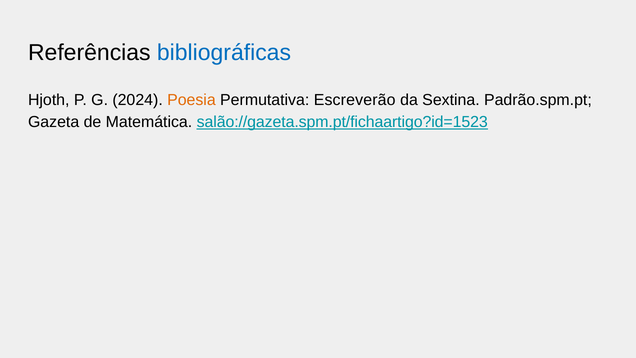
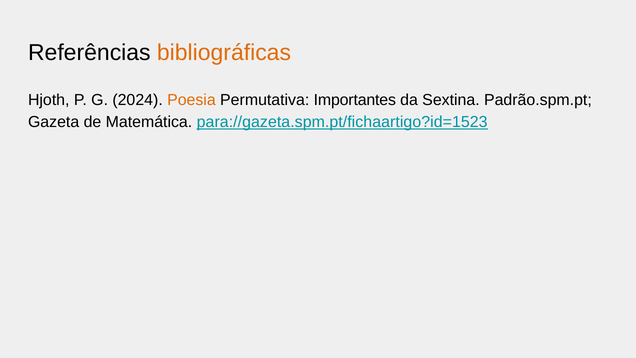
bibliográficas colour: blue -> orange (224, 53)
Escreverão: Escreverão -> Importantes (355, 100)
salão://gazeta.spm.pt/fichaartigo?id=1523: salão://gazeta.spm.pt/fichaartigo?id=1523 -> para://gazeta.spm.pt/fichaartigo?id=1523 (342, 122)
